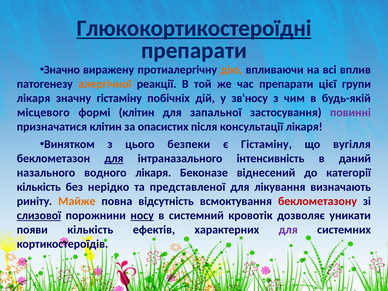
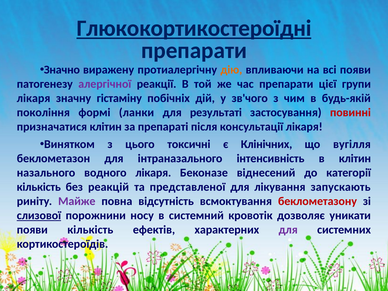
всі вплив: вплив -> появи (355, 70)
алергічної colour: orange -> purple (105, 84)
зв'носу: зв'носу -> зв'чого (250, 98)
місцевого: місцевого -> покоління (43, 112)
формі клітин: клітин -> ланки (136, 112)
запальної: запальної -> результаті (216, 112)
повинні colour: purple -> red (350, 112)
опасистих: опасистих -> препараті (163, 127)
безпеки: безпеки -> токсичні (189, 144)
є Гістаміну: Гістаміну -> Клінічних (267, 144)
для underline: present -> none (114, 159)
в даний: даний -> клітин (355, 159)
нерідко: нерідко -> реакцій (109, 187)
визначають: визначають -> запускають (341, 187)
Майже colour: orange -> purple (77, 201)
носу underline: present -> none (142, 215)
